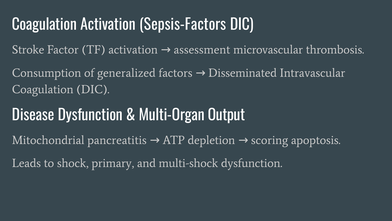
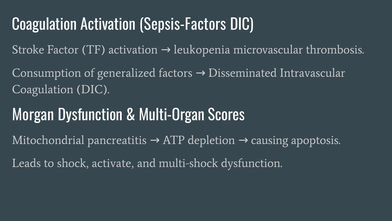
assessment: assessment -> leukopenia (202, 50)
Disease: Disease -> Morgan (33, 115)
Output: Output -> Scores (226, 115)
scoring: scoring -> causing (270, 140)
primary: primary -> activate (113, 163)
